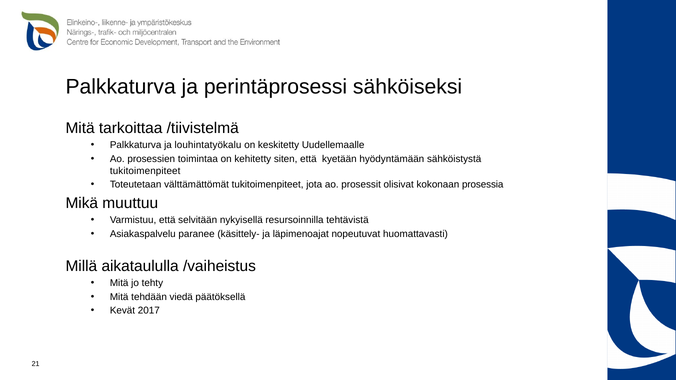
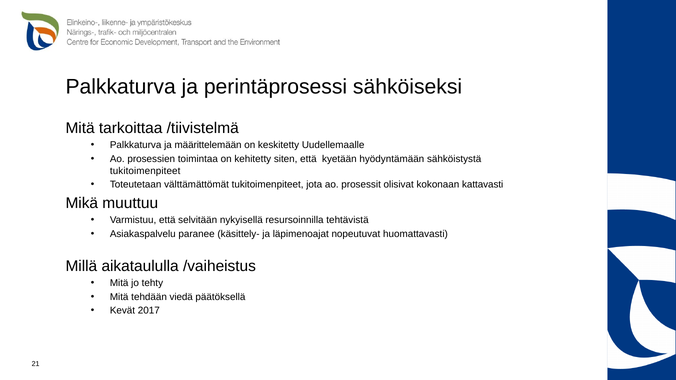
louhintatyökalu: louhintatyökalu -> määrittelemään (208, 145)
prosessia: prosessia -> kattavasti (483, 185)
